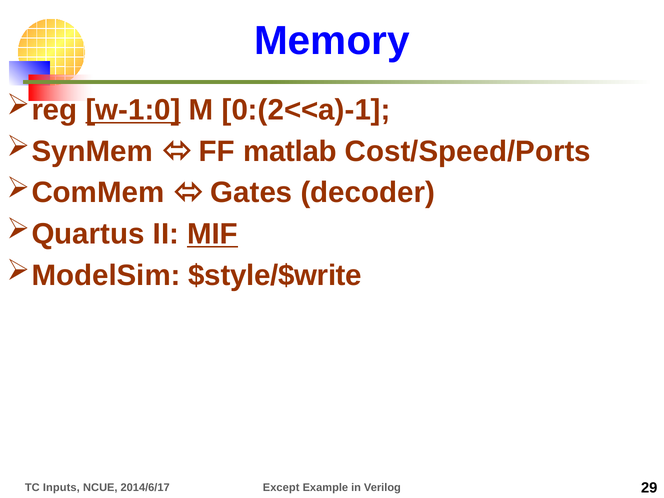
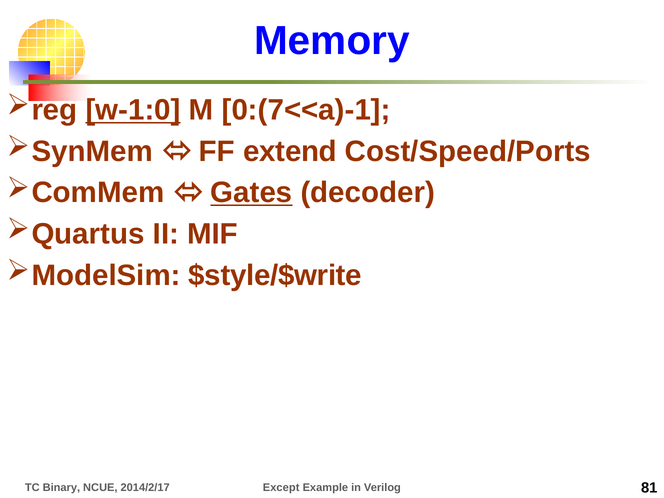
0:(2<<a)-1: 0:(2<<a)-1 -> 0:(7<<a)-1 (306, 110)
matlab: matlab -> extend (290, 151)
Gates underline: none -> present (251, 193)
MIF underline: present -> none (213, 234)
Inputs: Inputs -> Binary (61, 487)
2014/6/17: 2014/6/17 -> 2014/2/17 (145, 487)
29: 29 -> 81 (649, 488)
